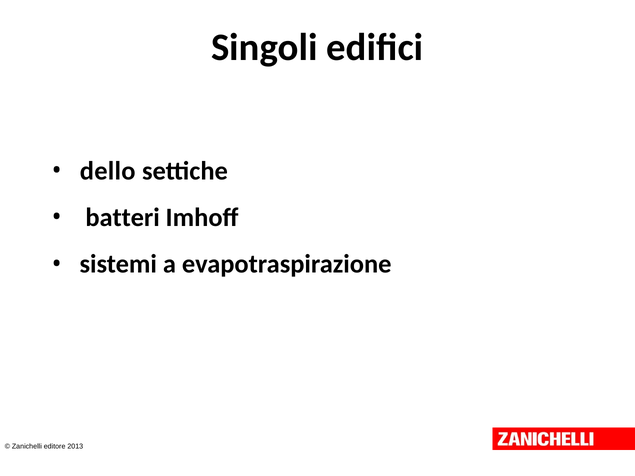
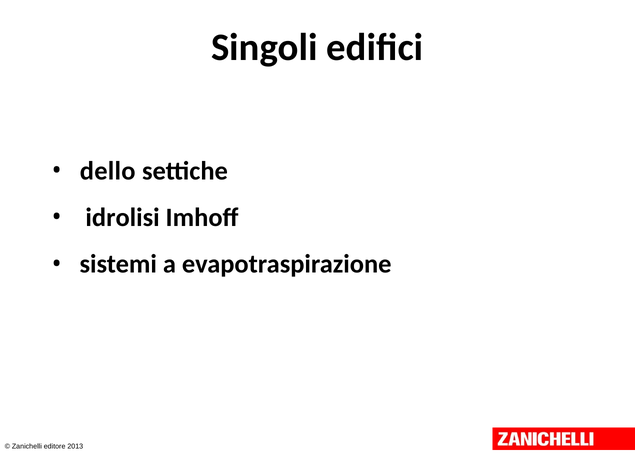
batteri: batteri -> idrolisi (123, 218)
